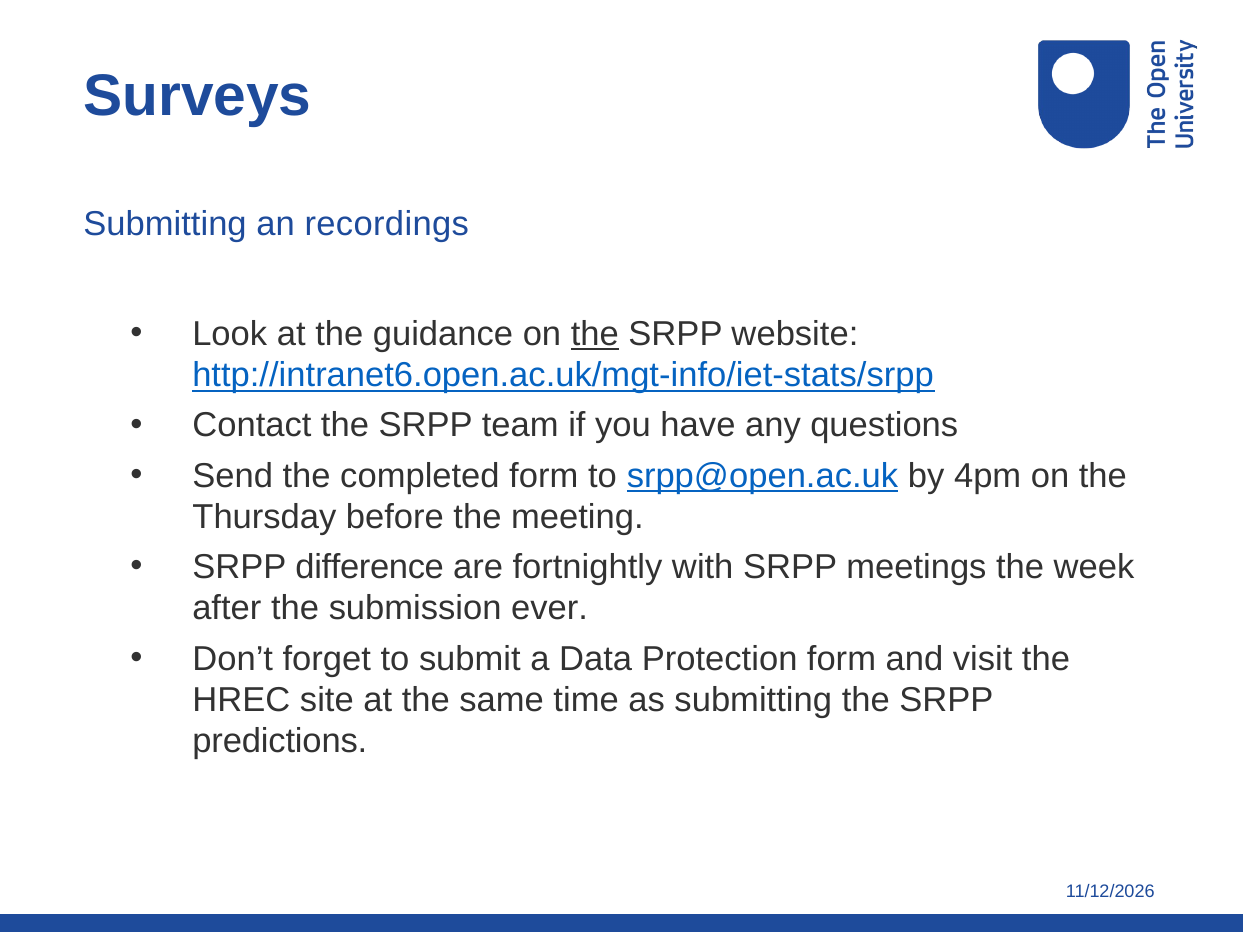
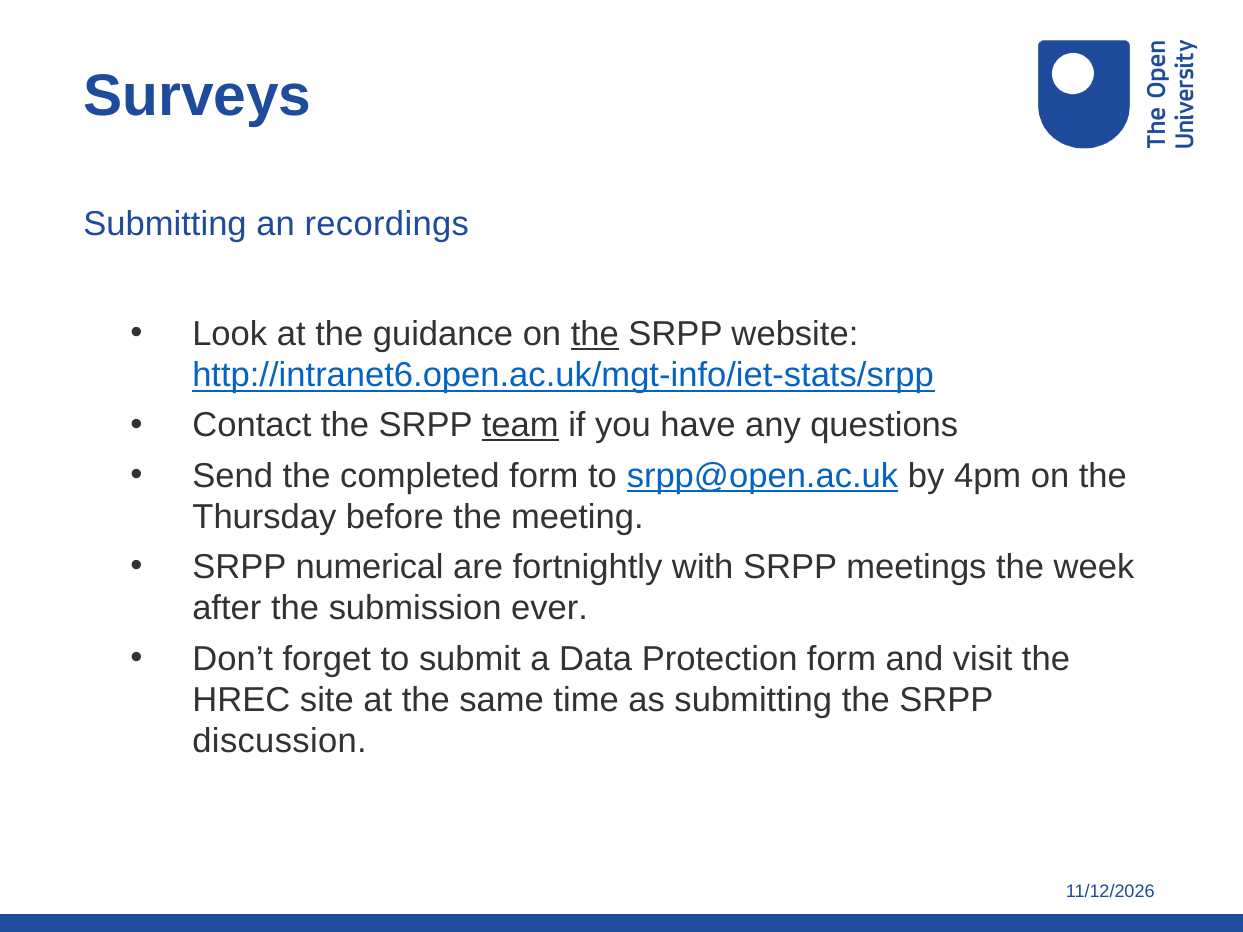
team underline: none -> present (520, 426)
difference: difference -> numerical (370, 567)
predictions: predictions -> discussion (280, 742)
